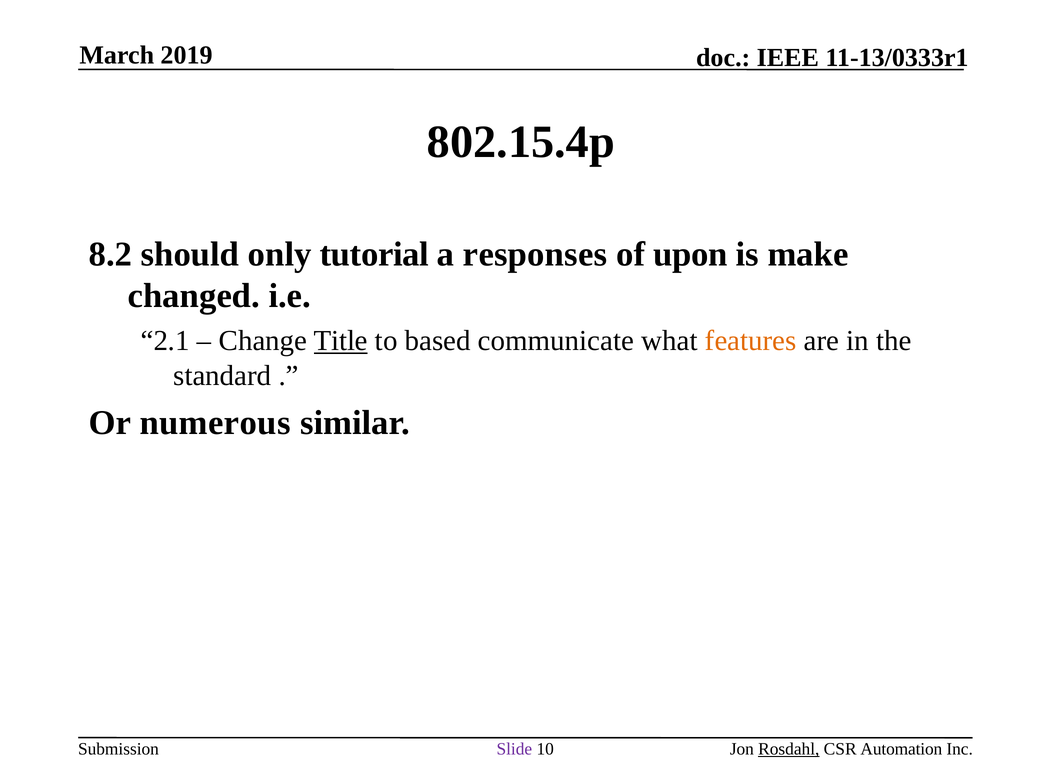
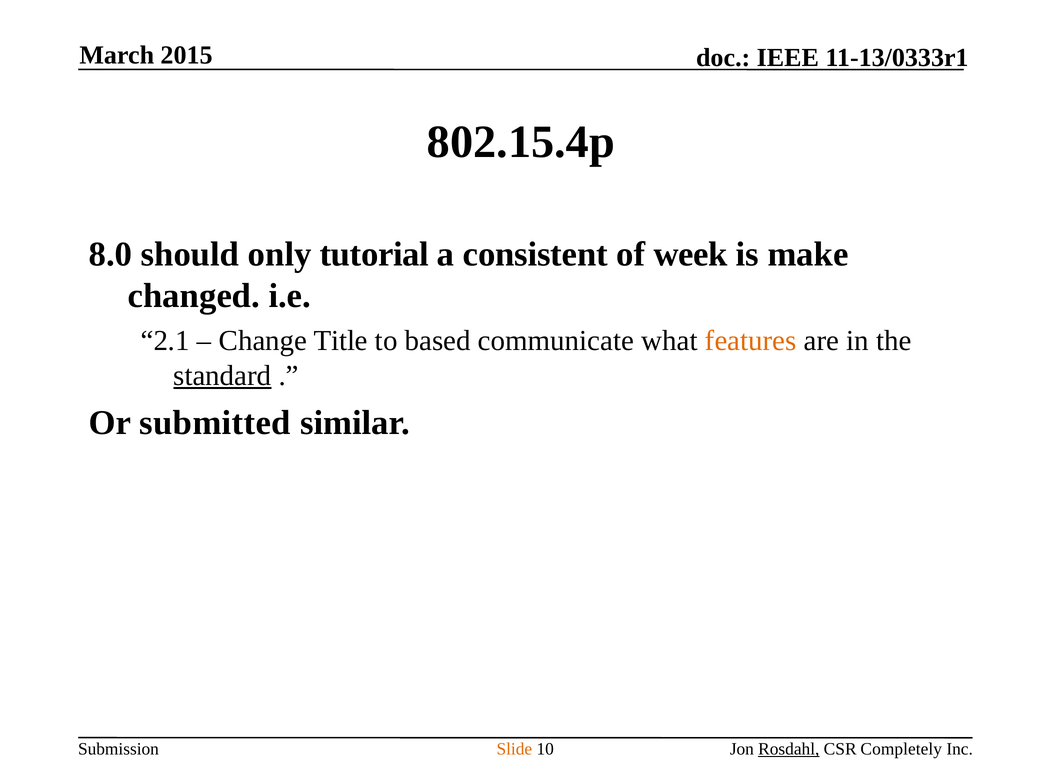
2019: 2019 -> 2015 (187, 55)
8.2: 8.2 -> 8.0 (110, 254)
responses: responses -> consistent (535, 254)
upon: upon -> week (691, 254)
Title underline: present -> none (341, 341)
standard underline: none -> present (222, 376)
numerous: numerous -> submitted (215, 423)
Slide colour: purple -> orange (514, 750)
Automation: Automation -> Completely (901, 750)
